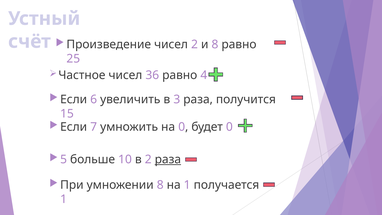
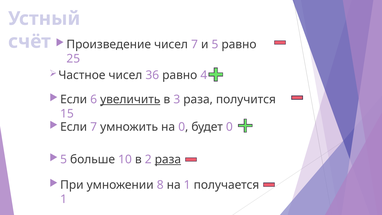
чисел 2: 2 -> 7 (195, 44)
и 8: 8 -> 5 (215, 44)
увеличить underline: none -> present (130, 99)
